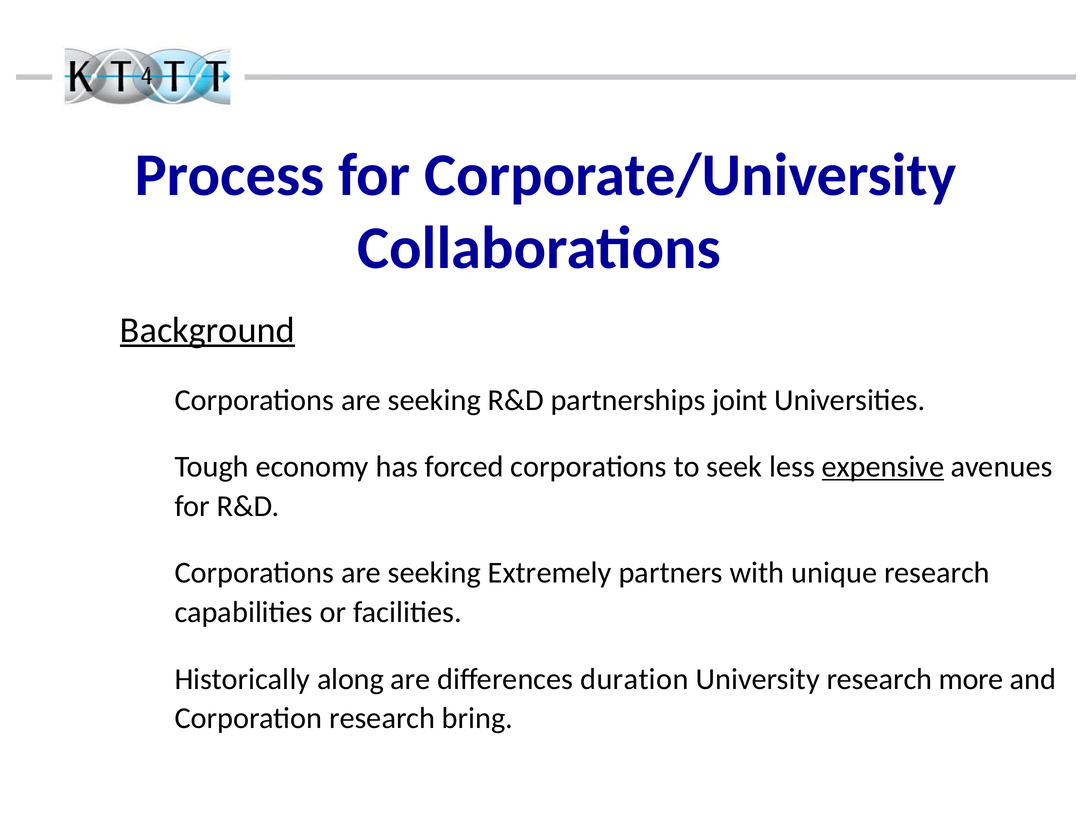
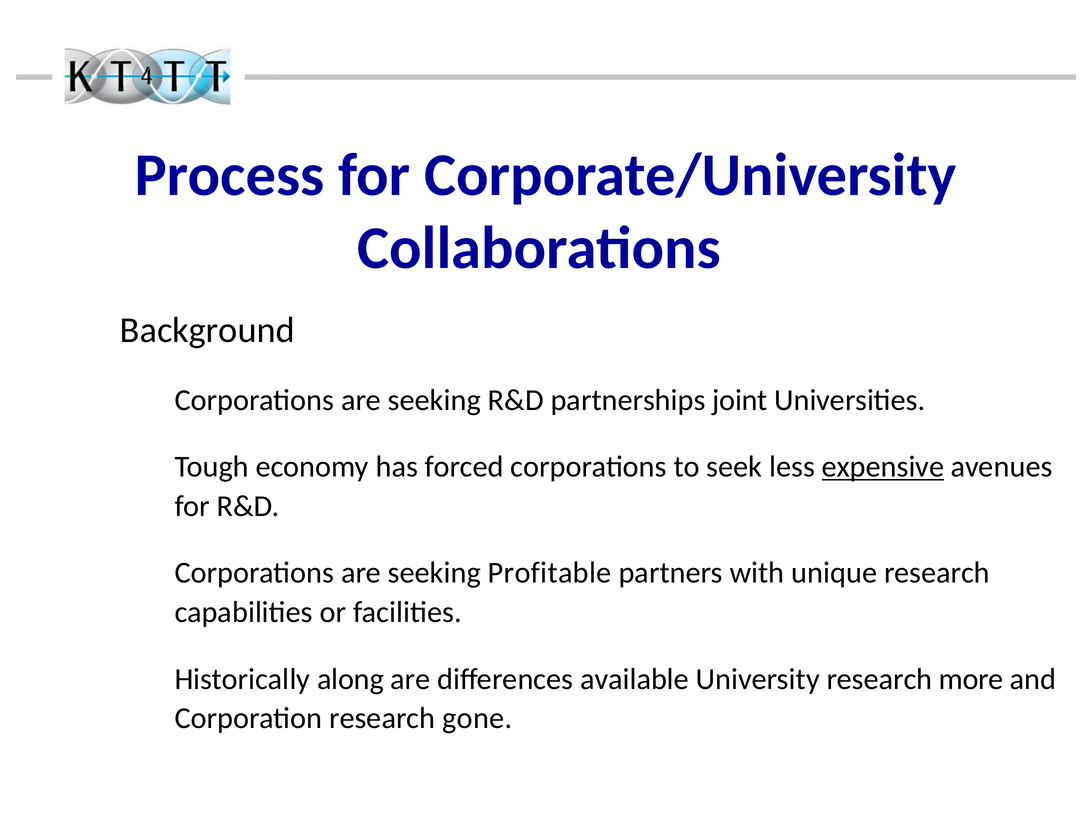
Background underline: present -> none (207, 330)
Extremely: Extremely -> Profitable (550, 573)
duration: duration -> available (635, 679)
bring: bring -> gone (477, 718)
